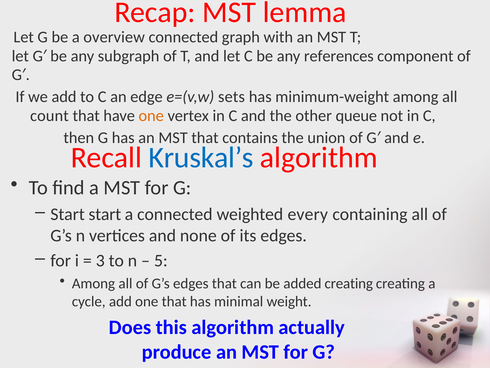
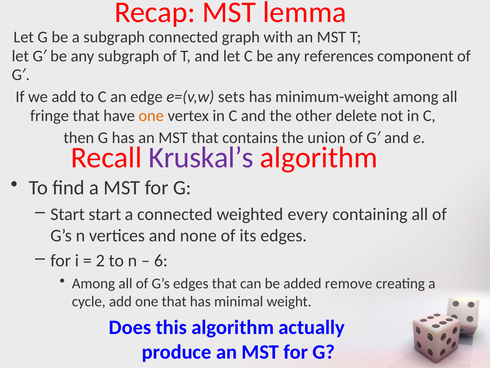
a overview: overview -> subgraph (114, 37)
count: count -> fringe (50, 116)
queue: queue -> delete (356, 116)
Kruskal’s colour: blue -> purple (201, 157)
3: 3 -> 2 (100, 260)
5: 5 -> 6 (161, 260)
added creating: creating -> remove (349, 283)
